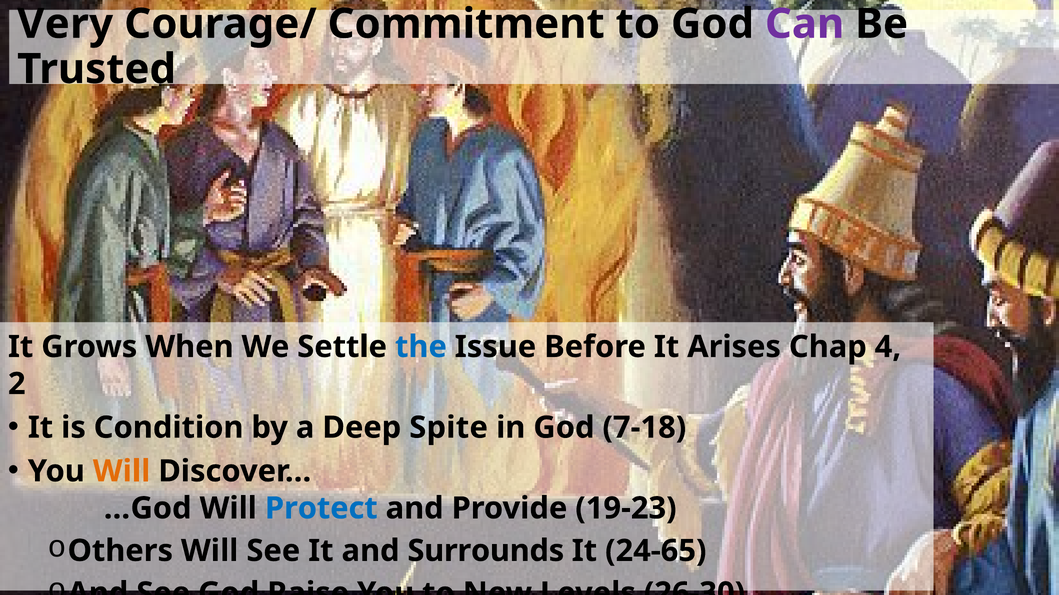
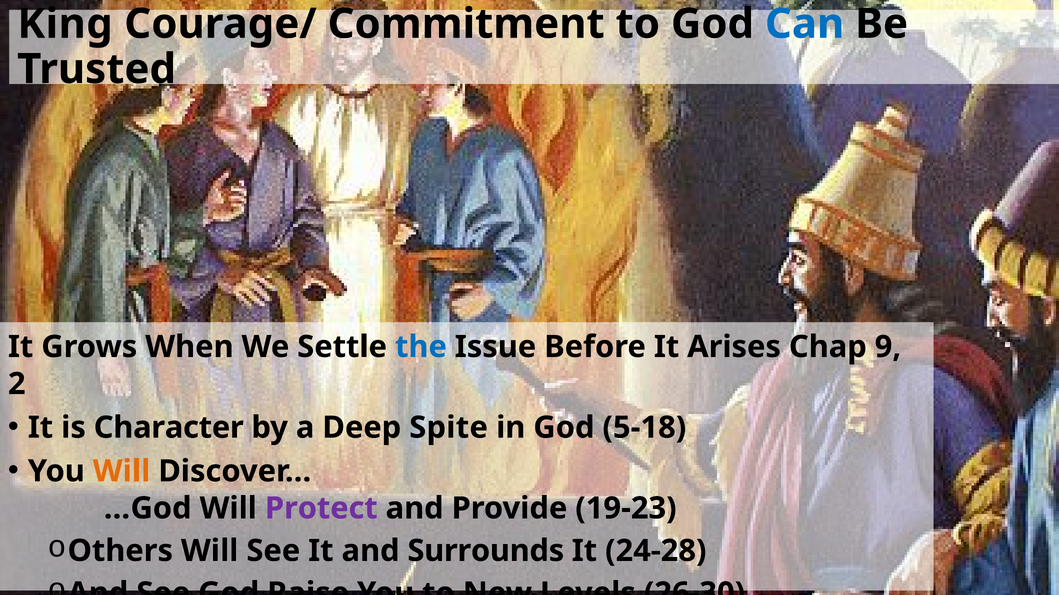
Very: Very -> King (65, 24)
Can colour: purple -> blue (805, 24)
4: 4 -> 9 (888, 347)
Condition: Condition -> Character (169, 428)
7-18: 7-18 -> 5-18 (644, 428)
Protect colour: blue -> purple (321, 509)
24-65: 24-65 -> 24-28 (656, 551)
